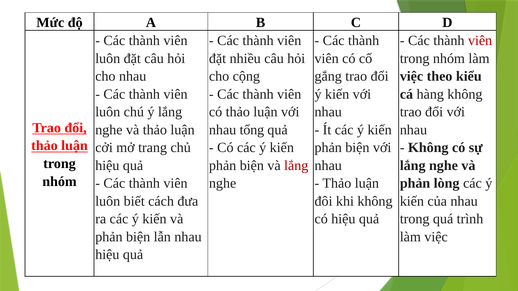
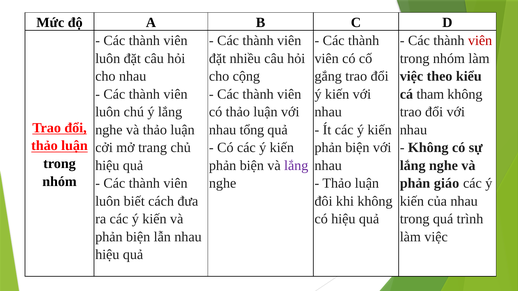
hàng: hàng -> tham (430, 94)
lắng colour: red -> purple (296, 166)
lòng: lòng -> giáo (447, 184)
